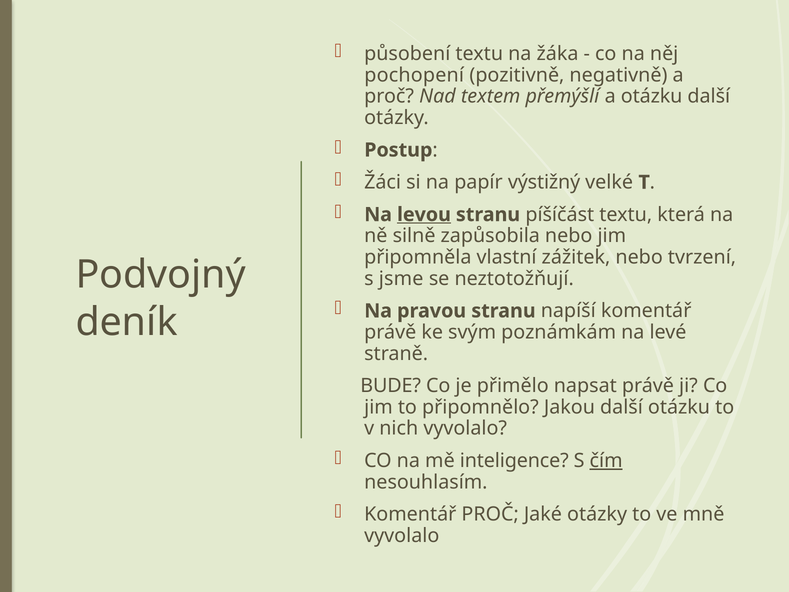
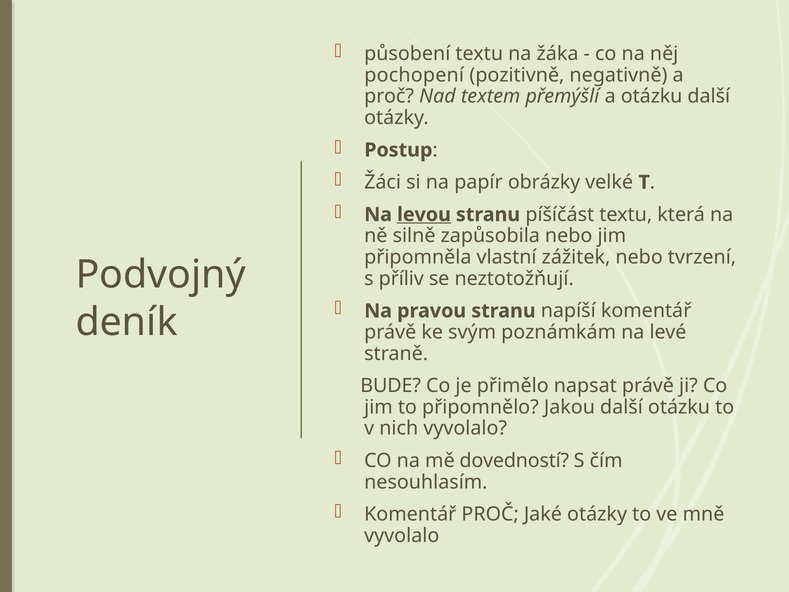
výstižný: výstižný -> obrázky (544, 182)
jsme: jsme -> příliv (401, 278)
inteligence: inteligence -> dovedností (514, 461)
čím underline: present -> none (606, 461)
